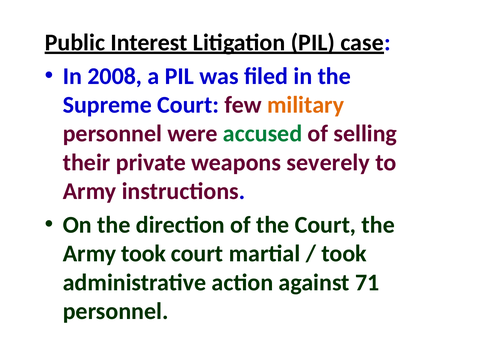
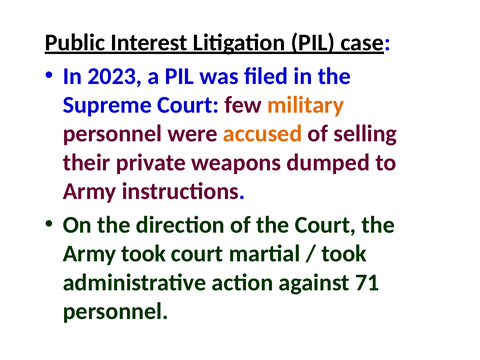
2008: 2008 -> 2023 (115, 76)
accused colour: green -> orange (263, 134)
severely: severely -> dumped (328, 162)
